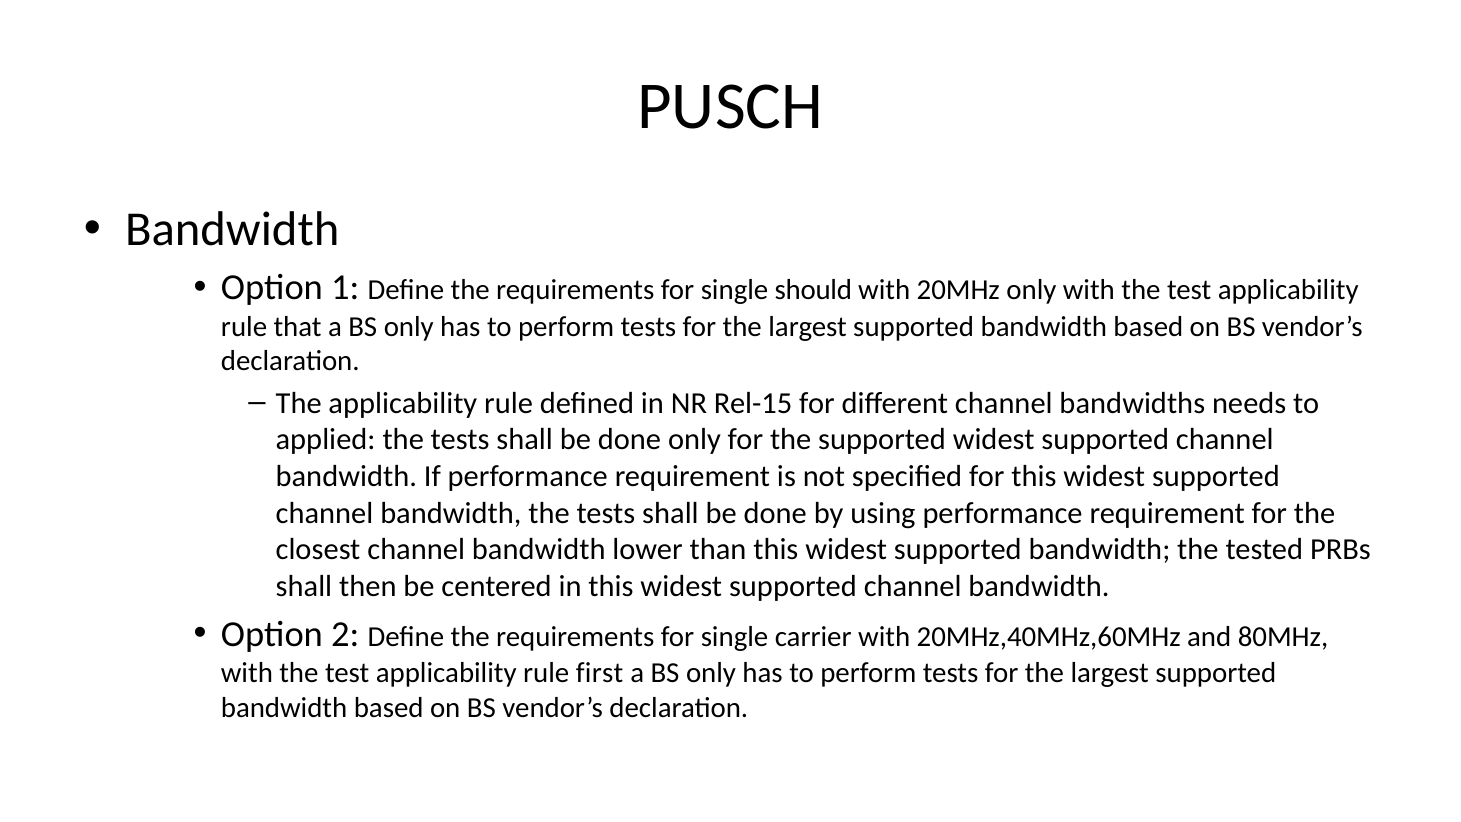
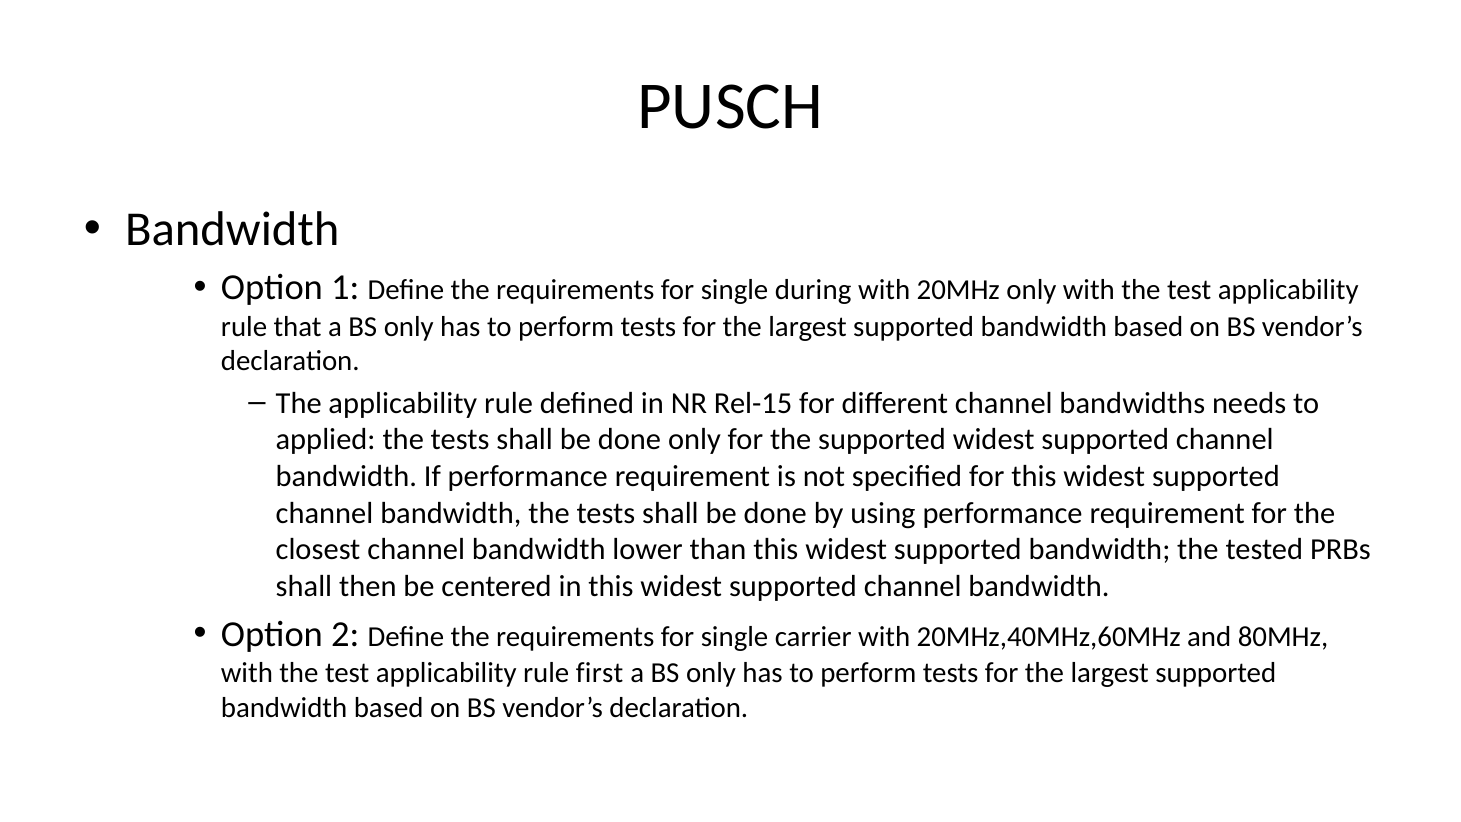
should: should -> during (813, 290)
